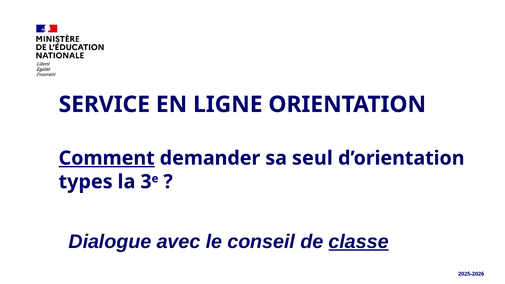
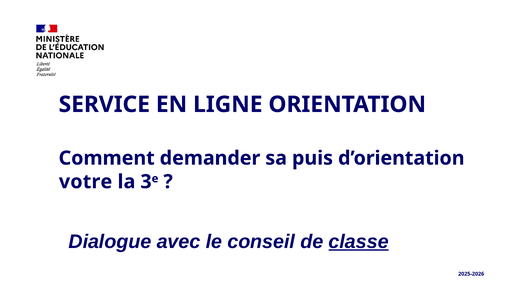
Comment underline: present -> none (107, 158)
seul: seul -> puis (312, 158)
types: types -> votre (86, 182)
